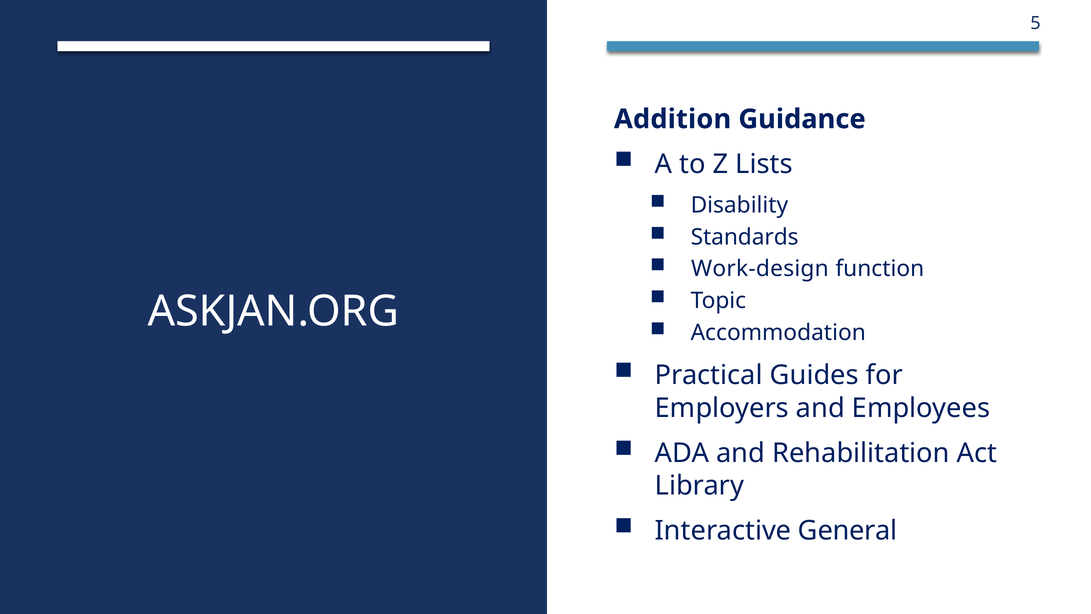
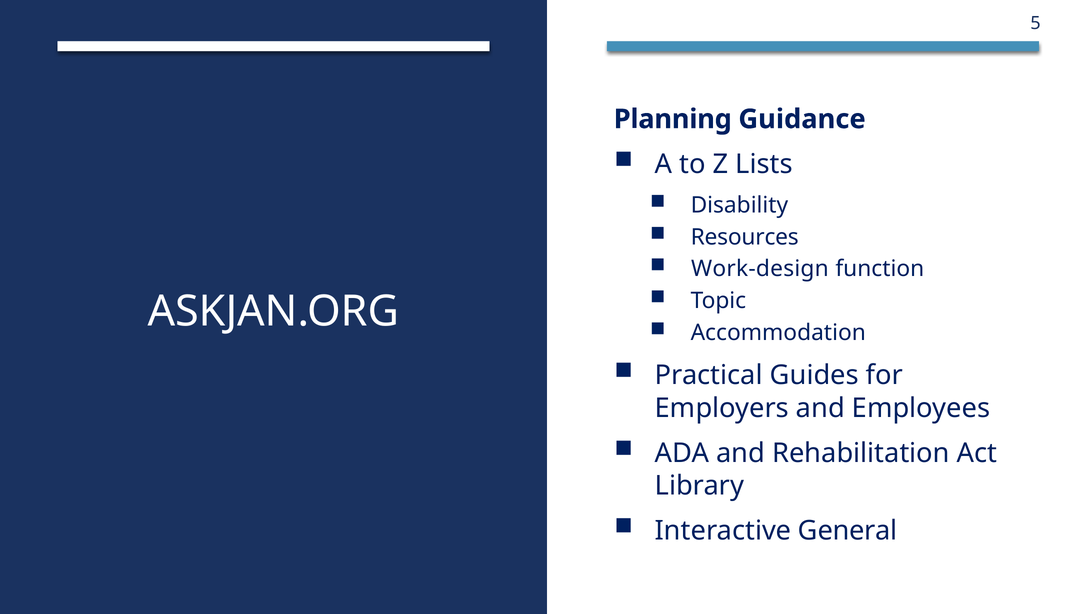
Addition: Addition -> Planning (673, 119)
Standards: Standards -> Resources (745, 237)
